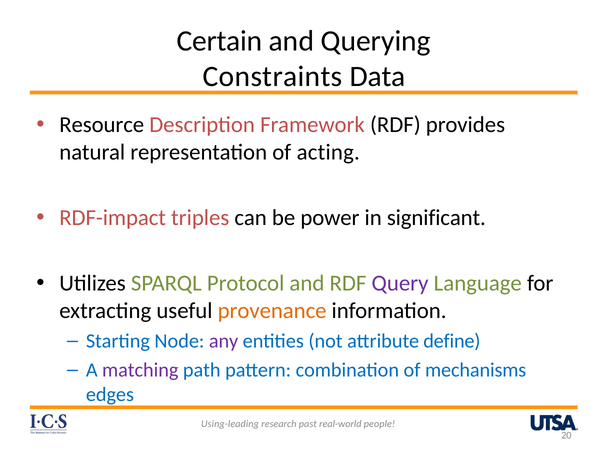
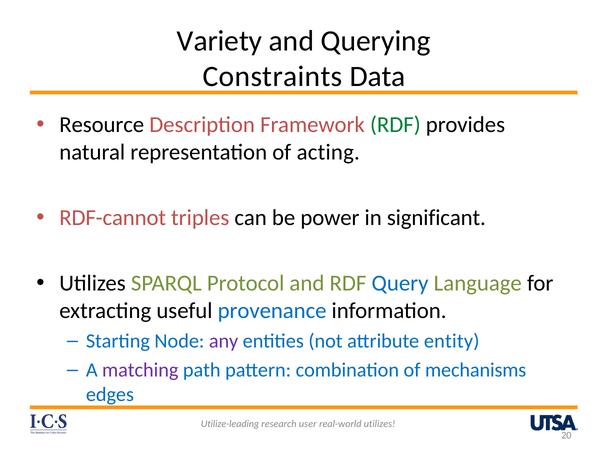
Certain: Certain -> Variety (220, 41)
RDF colour: black -> green (395, 125)
RDF-impact: RDF-impact -> RDF-cannot (113, 218)
Query colour: purple -> blue (400, 283)
provenance colour: orange -> blue (272, 311)
define: define -> entity (452, 341)
Using-leading: Using-leading -> Utilize-leading (230, 424)
past: past -> user (308, 424)
real-world people: people -> utilizes (380, 424)
